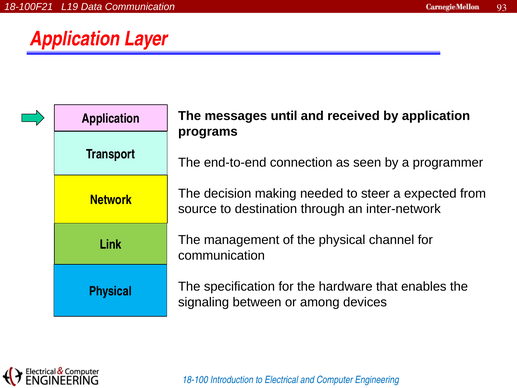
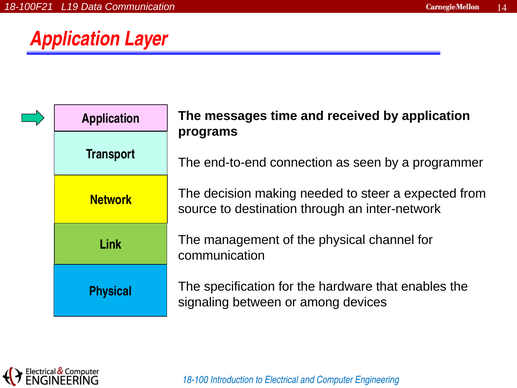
93: 93 -> 14 (502, 8)
until: until -> time (284, 116)
